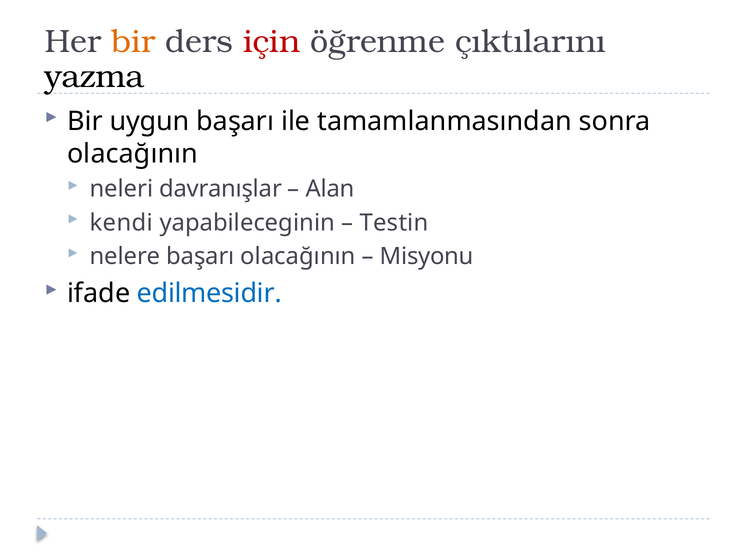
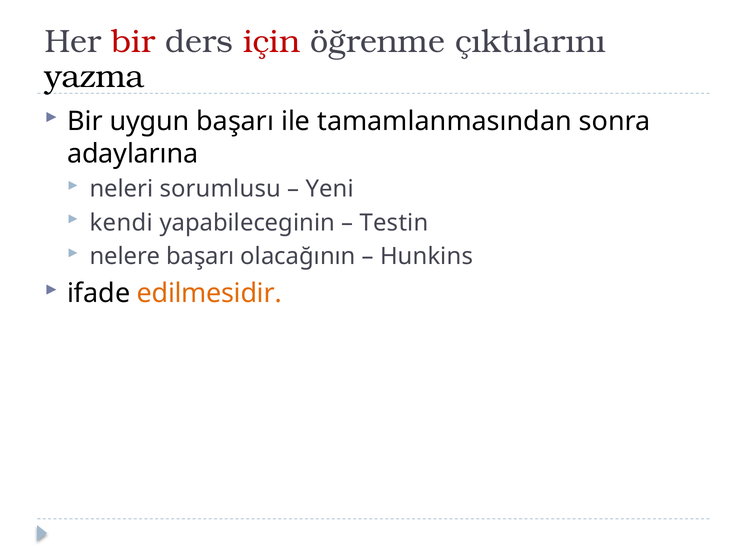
bir colour: orange -> red (133, 42)
olacağının: olacağının -> adaylarına (133, 154)
davranışlar: davranışlar -> sorumlusu (220, 189)
Alan: Alan -> Yeni (330, 189)
Misyonu: Misyonu -> Hunkins (427, 257)
edilmesidir colour: blue -> orange (209, 294)
